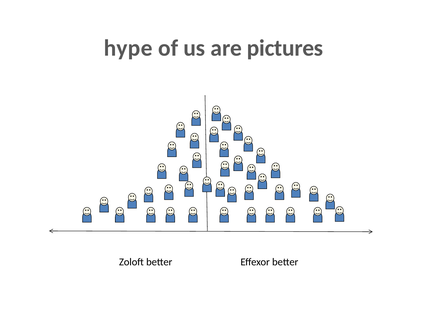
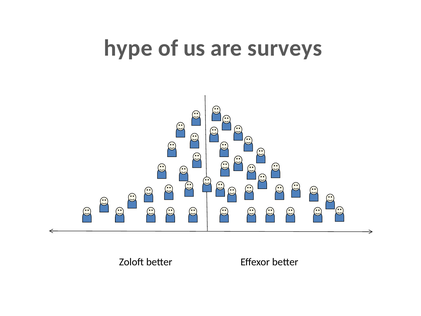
pictures: pictures -> surveys (285, 48)
